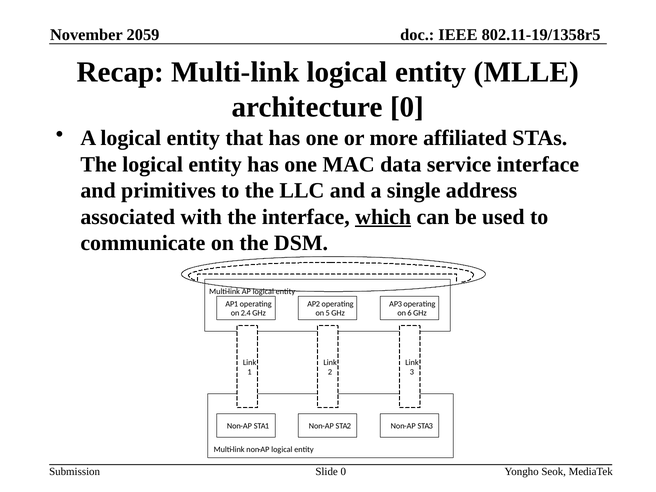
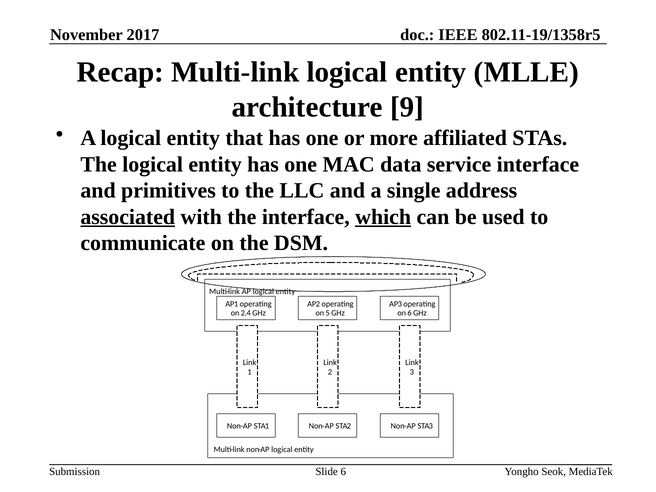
2059: 2059 -> 2017 (143, 35)
architecture 0: 0 -> 9 (407, 107)
associated underline: none -> present (128, 217)
Slide 0: 0 -> 6 (343, 472)
